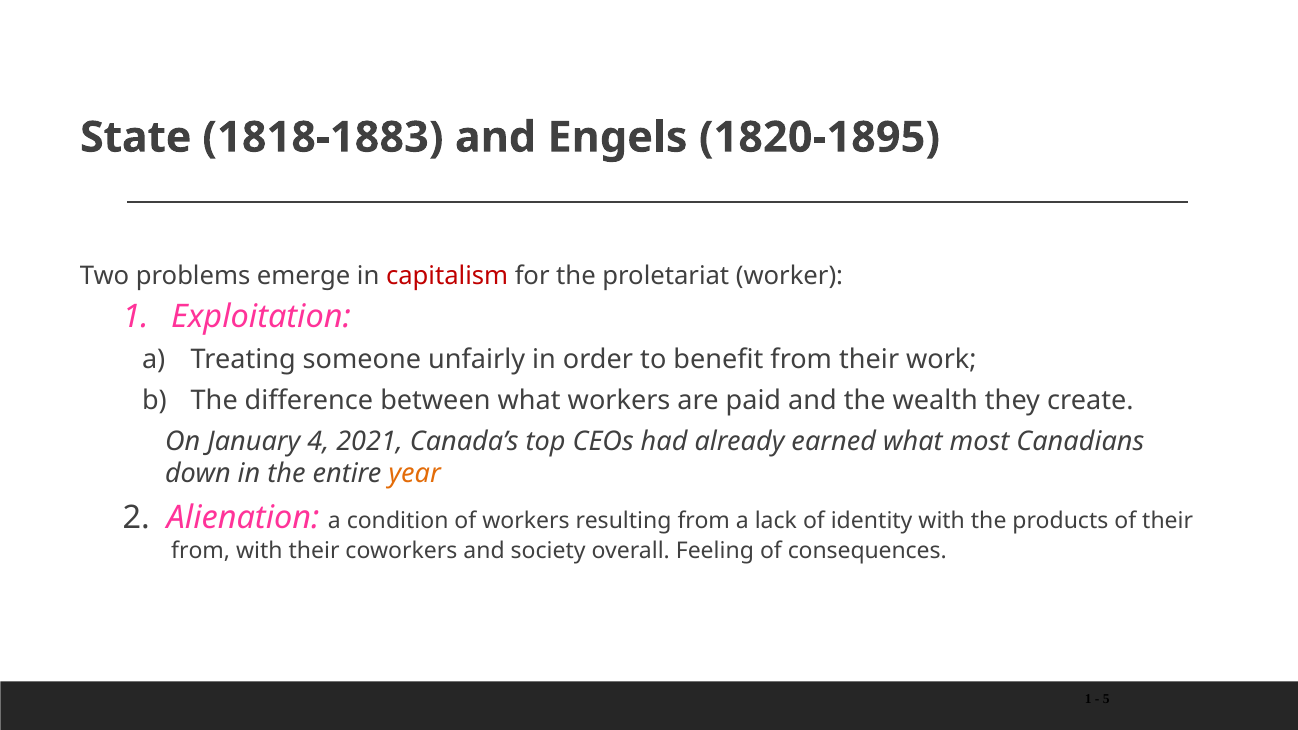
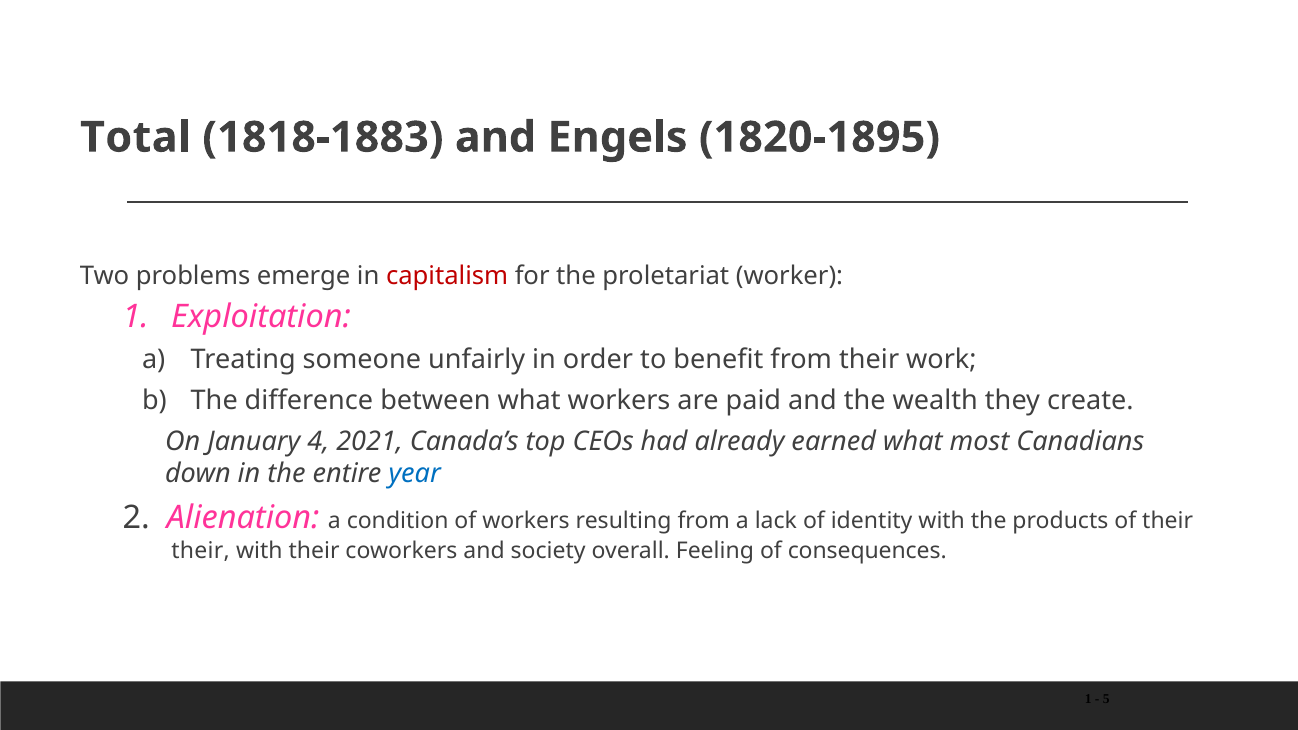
State: State -> Total (135, 137)
year colour: orange -> blue (415, 474)
from: from -> their (201, 551)
